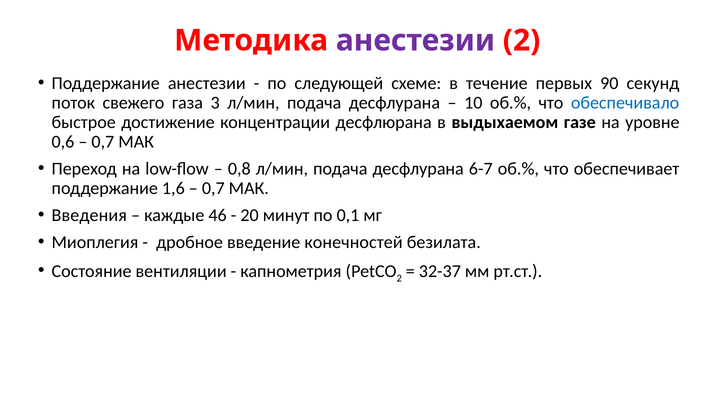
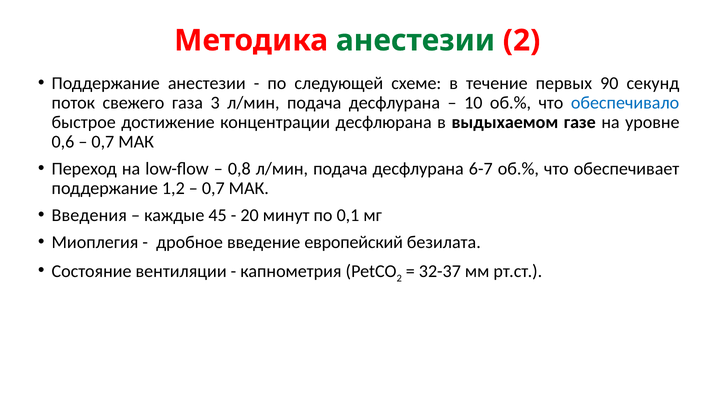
анестезии colour: purple -> green (415, 40)
1,6: 1,6 -> 1,2 (173, 188)
46: 46 -> 45 (218, 215)
конечностей: конечностей -> европейский (354, 242)
